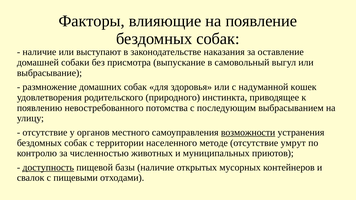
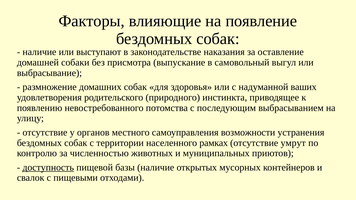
кошек: кошек -> ваших (304, 87)
возможности underline: present -> none (248, 133)
методе: методе -> рамках (214, 143)
